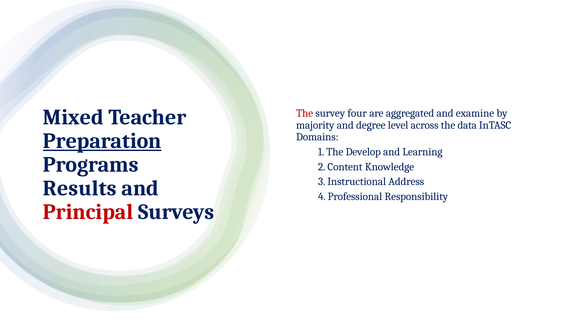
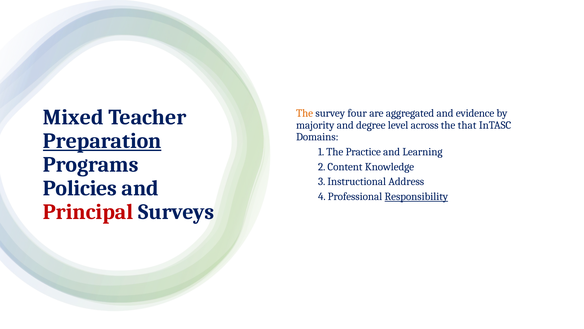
The colour: red -> orange (305, 113)
examine: examine -> evidence (475, 113)
data: data -> that (467, 125)
Develop: Develop -> Practice (363, 152)
Results: Results -> Policies (80, 188)
Responsibility underline: none -> present (416, 196)
